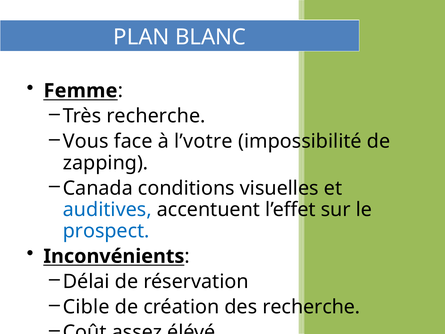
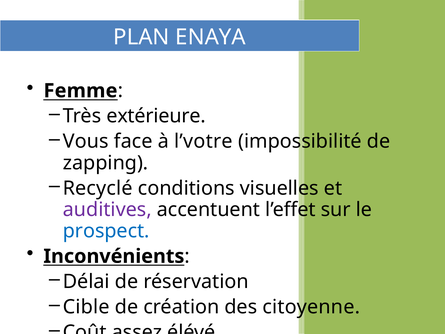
BLANC: BLANC -> ENAYA (211, 37)
Très recherche: recherche -> extérieure (156, 116)
Canada: Canada -> Recyclé (98, 188)
auditives colour: blue -> purple (107, 209)
des recherche: recherche -> citoyenne (311, 307)
